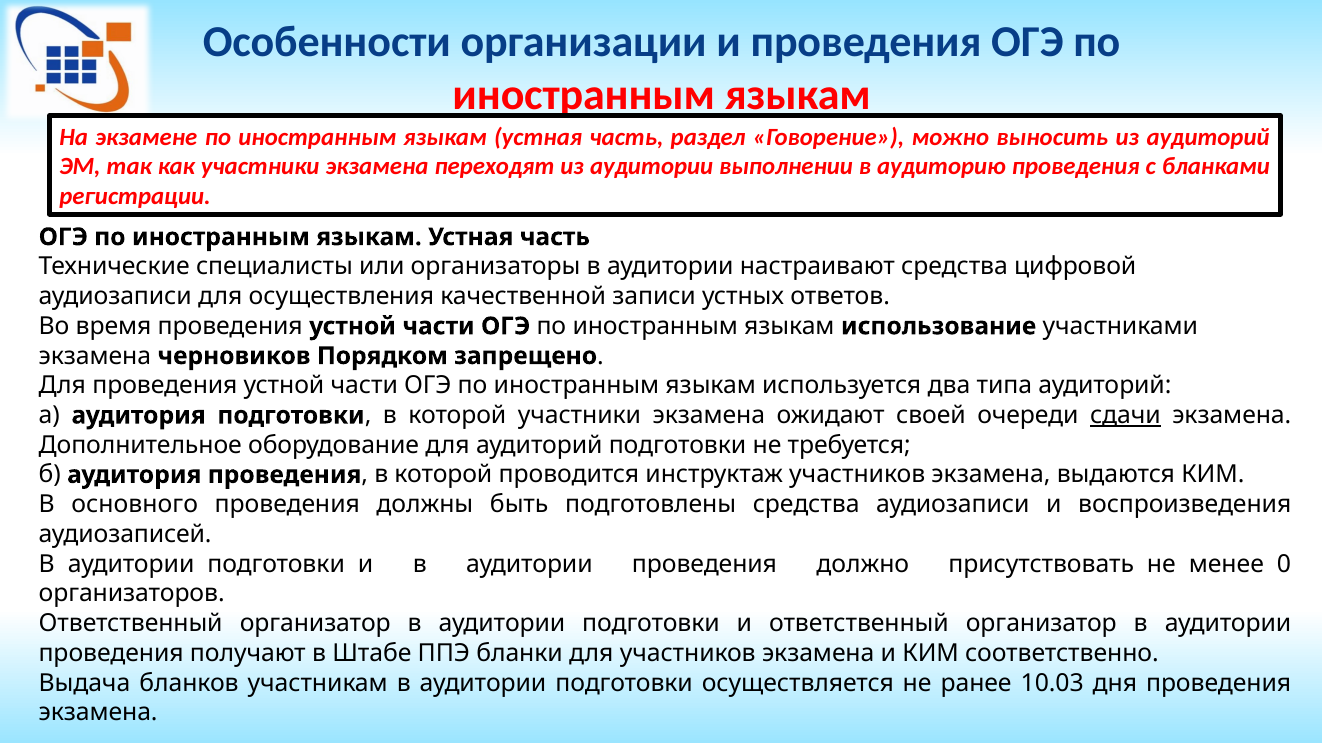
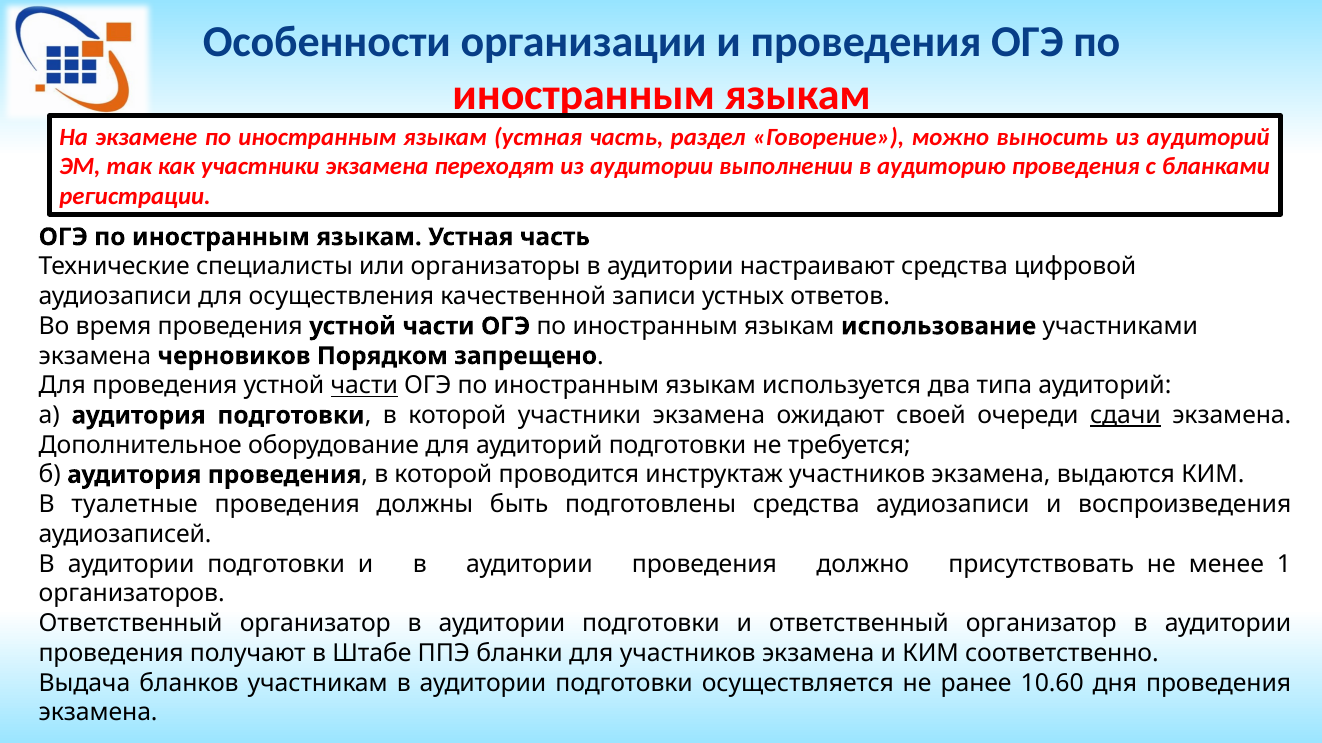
части underline: none -> present (364, 386)
основного: основного -> туалетные (135, 505)
0: 0 -> 1 (1284, 564)
10.03: 10.03 -> 10.60 (1052, 683)
